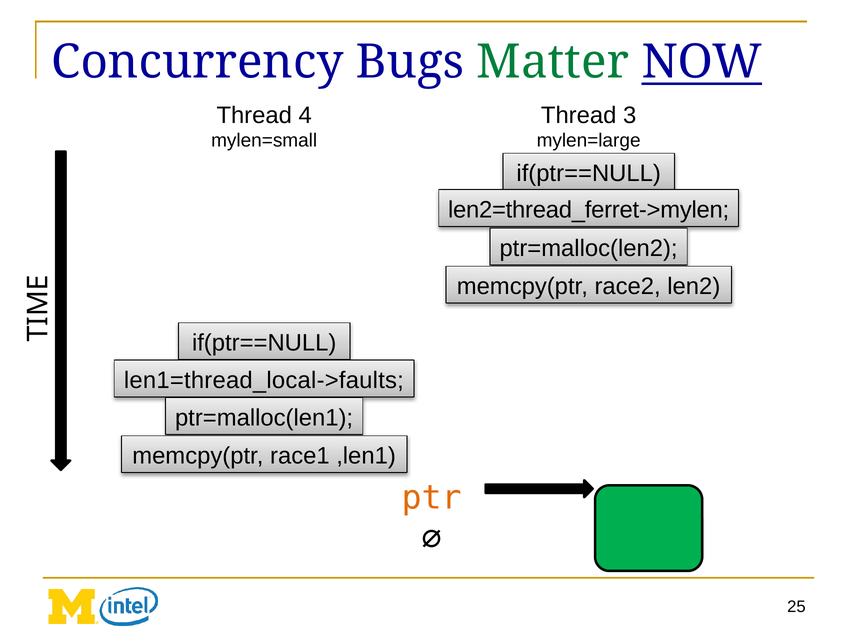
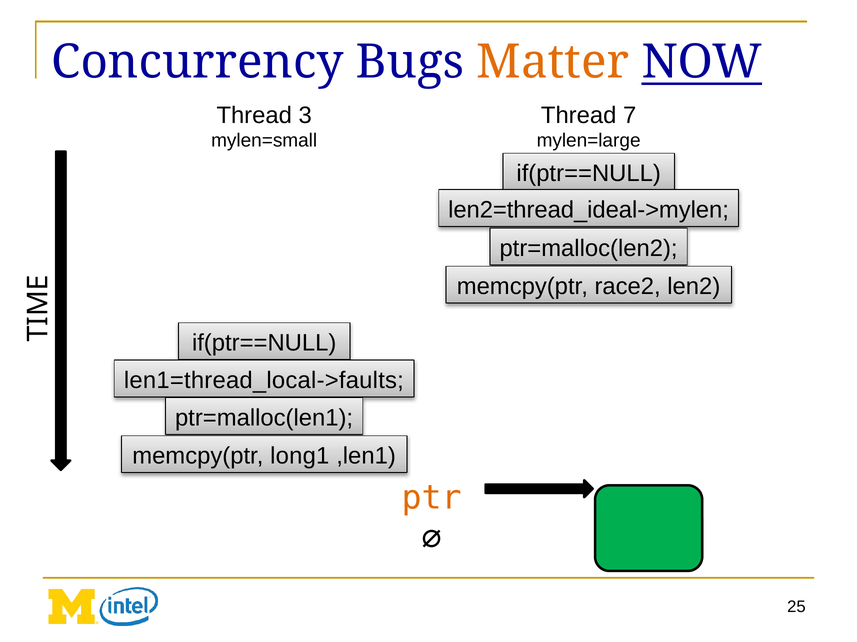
Matter colour: green -> orange (553, 62)
4: 4 -> 3 (305, 115)
3: 3 -> 7 (630, 115)
len2=thread_ferret->mylen: len2=thread_ferret->mylen -> len2=thread_ideal->mylen (589, 210)
race1: race1 -> long1 (300, 456)
